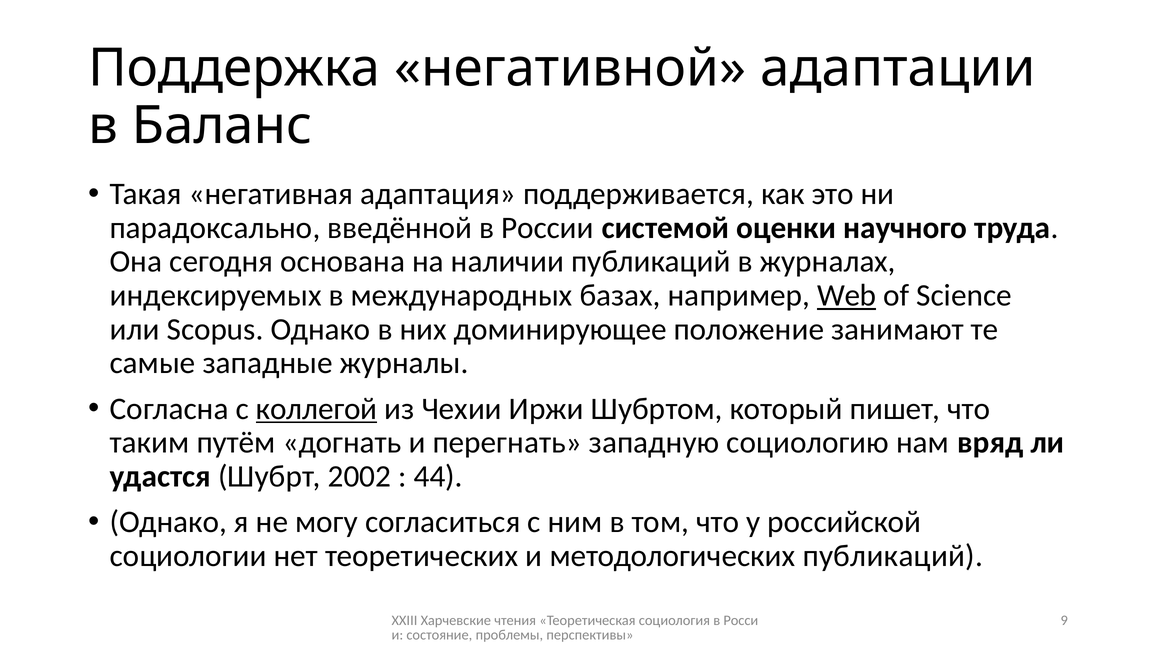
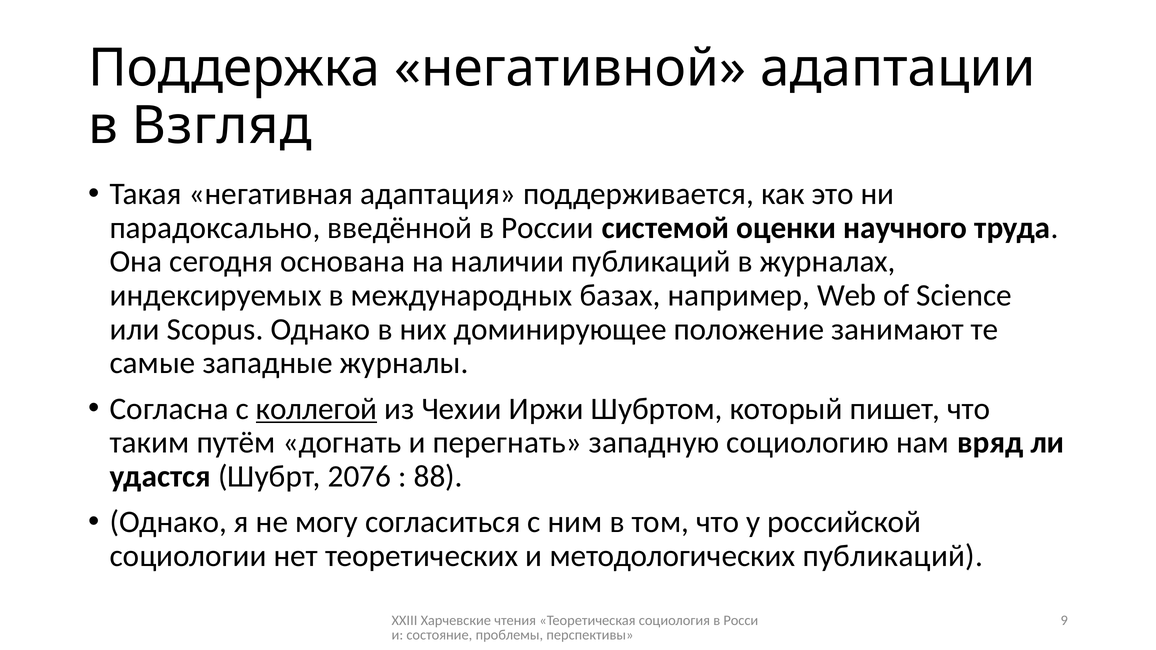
Баланс: Баланс -> Взгляд (222, 126)
Web underline: present -> none (847, 296)
2002: 2002 -> 2076 (359, 477)
44: 44 -> 88 (438, 477)
